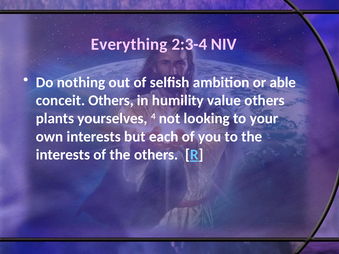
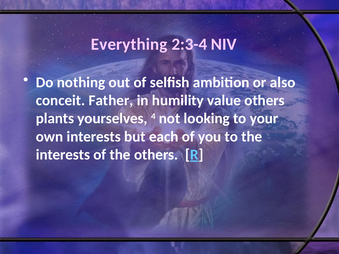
able: able -> also (283, 82)
conceit Others: Others -> Father (111, 101)
